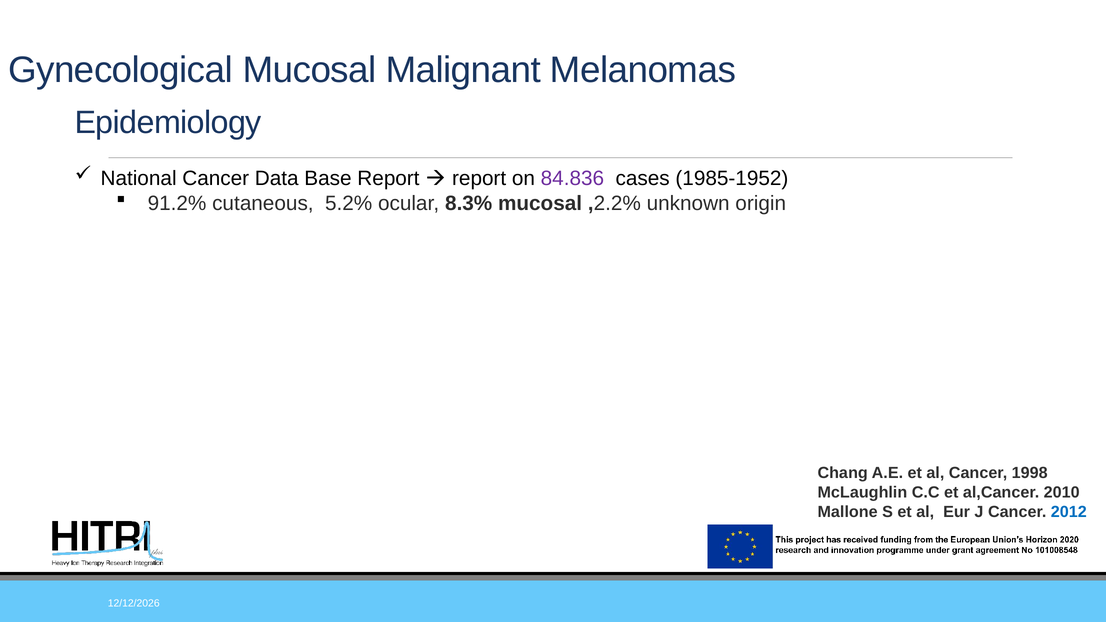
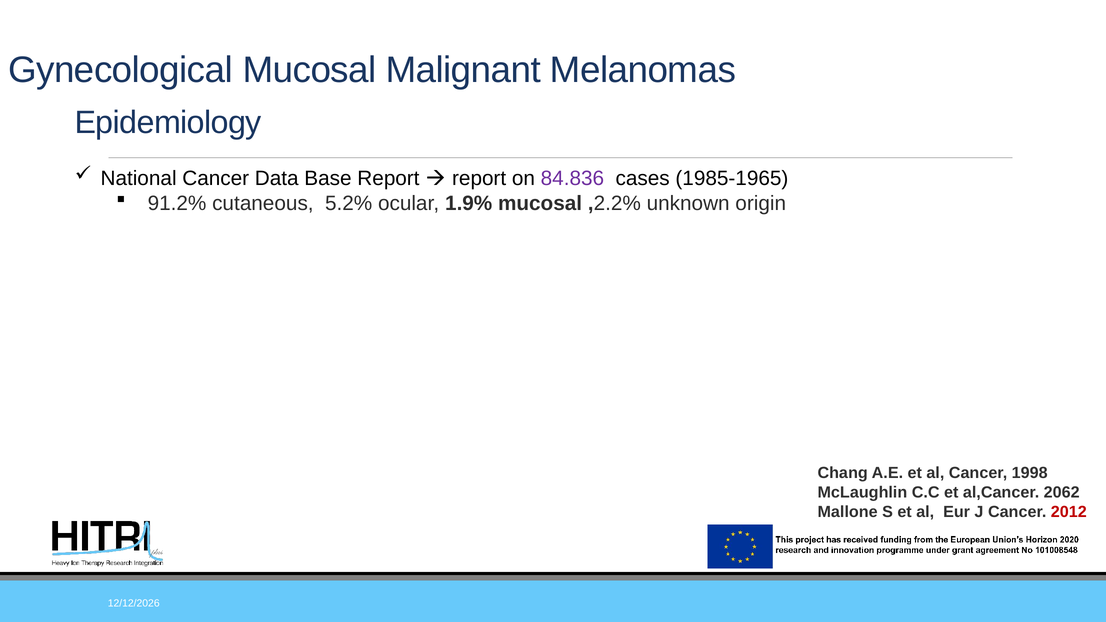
1985-1952: 1985-1952 -> 1985-1965 (732, 178)
8.3%: 8.3% -> 1.9% (469, 203)
2010: 2010 -> 2062 (1062, 493)
2012 colour: blue -> red (1069, 512)
